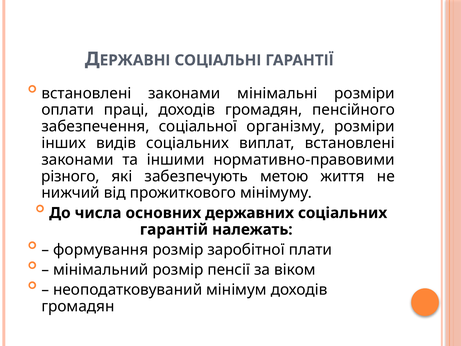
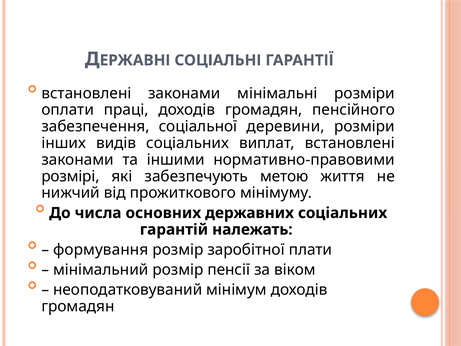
організму: організму -> деревини (286, 126)
різного: різного -> розмірі (70, 176)
